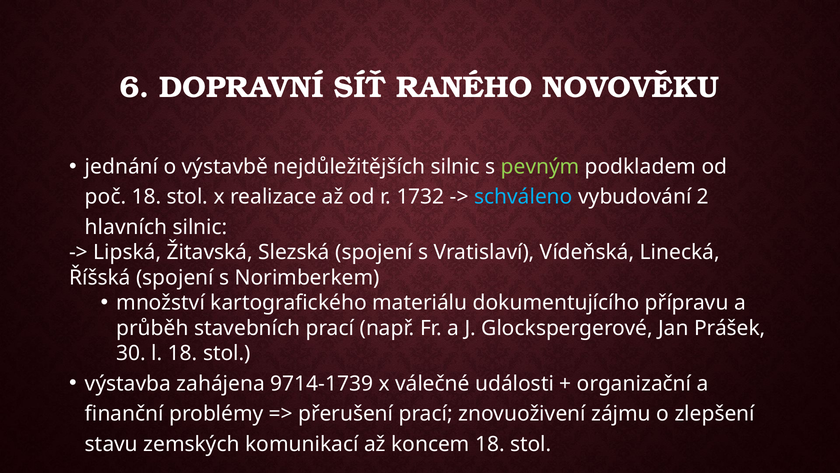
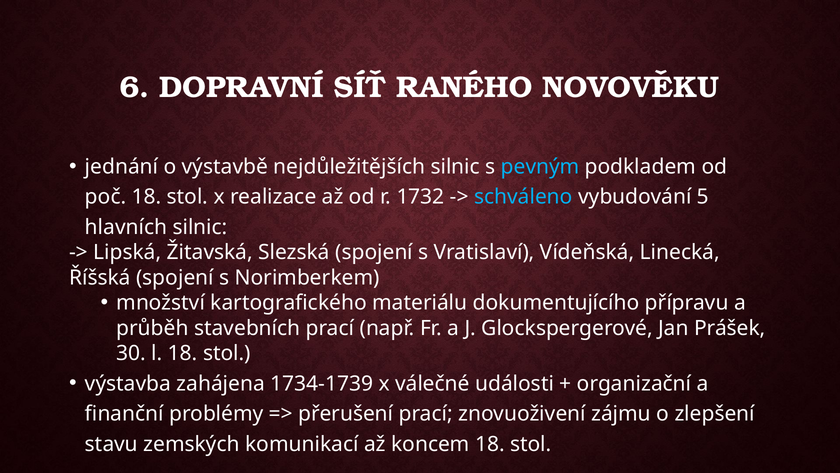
pevným colour: light green -> light blue (540, 167)
2: 2 -> 5 (703, 197)
9714-1739: 9714-1739 -> 1734-1739 (322, 383)
